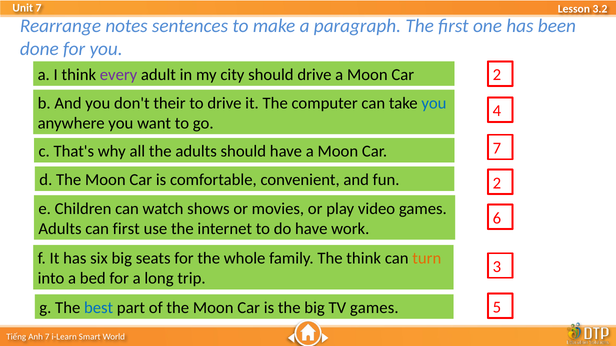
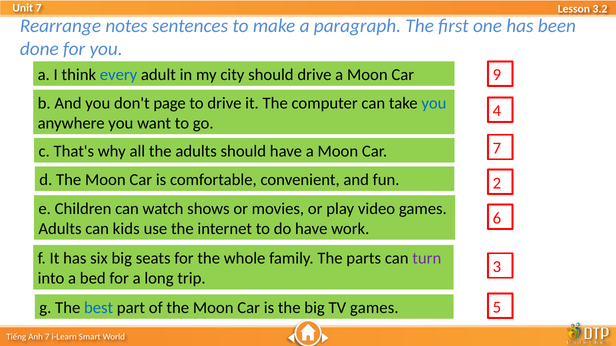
every colour: purple -> blue (119, 75)
Car 2: 2 -> 9 (497, 75)
their: their -> page (170, 103)
can first: first -> kids (126, 229)
The think: think -> parts (364, 259)
turn colour: orange -> purple (427, 259)
